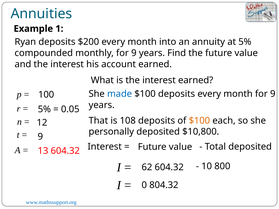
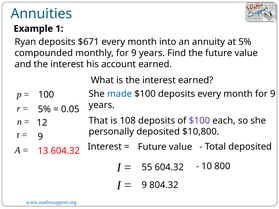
$200: $200 -> $671 (88, 42)
$100 colour: orange -> purple (199, 121)
62: 62 -> 55 (147, 167)
0: 0 -> 9 (144, 185)
